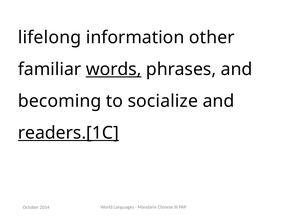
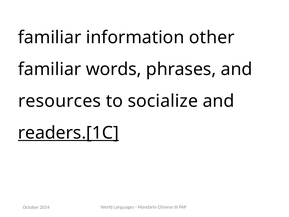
lifelong: lifelong -> familiar (50, 37)
words underline: present -> none (114, 69)
becoming: becoming -> resources (60, 101)
